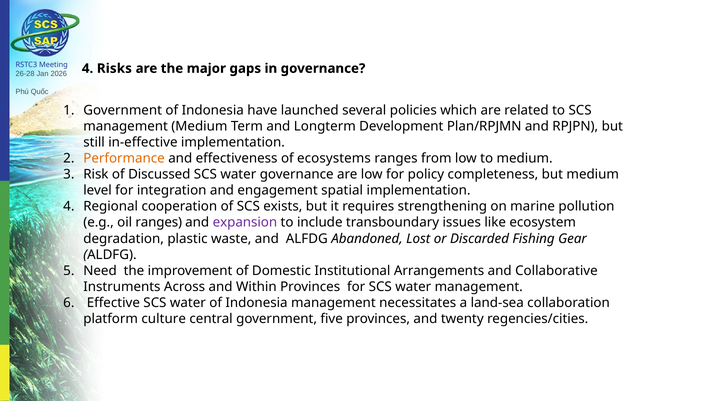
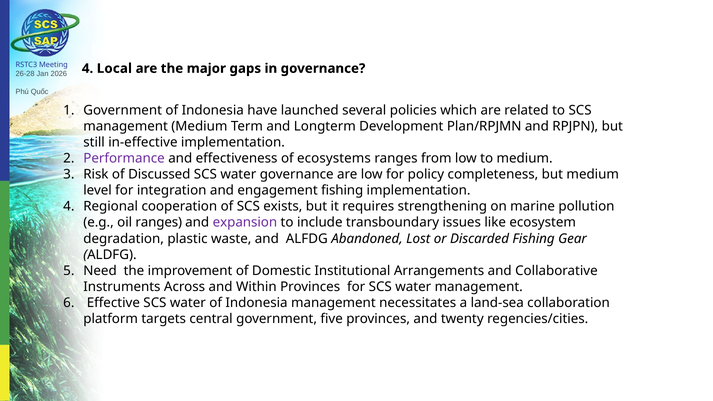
Risks: Risks -> Local (114, 68)
Performance colour: orange -> purple (124, 158)
engagement spatial: spatial -> fishing (342, 191)
culture: culture -> targets (164, 319)
